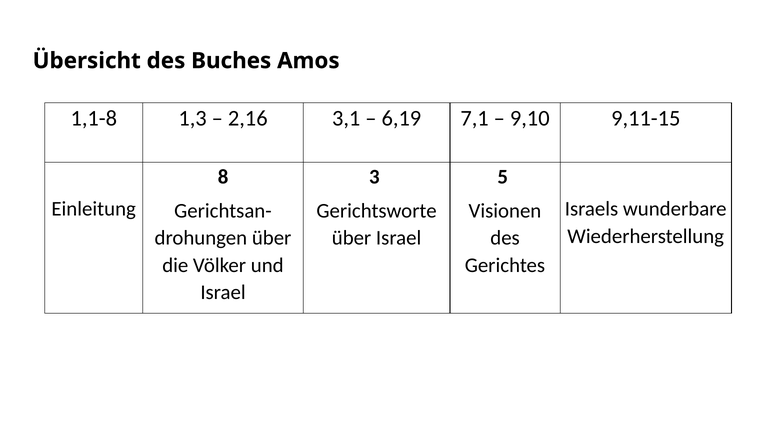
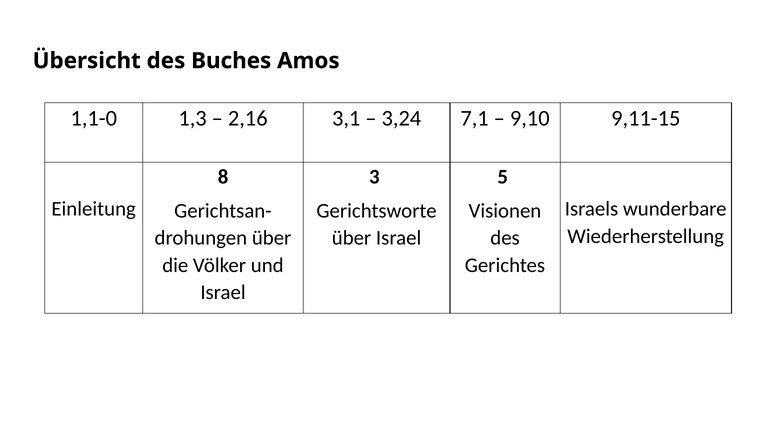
1,1-8: 1,1-8 -> 1,1-0 (94, 118)
6,19: 6,19 -> 3,24 (401, 118)
